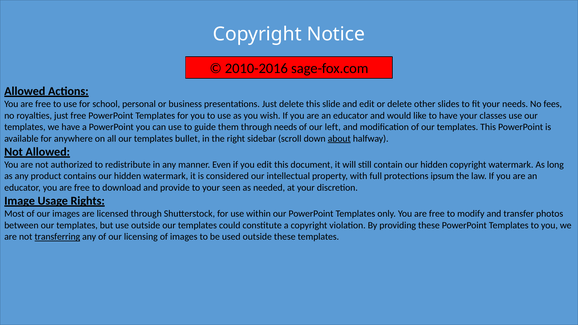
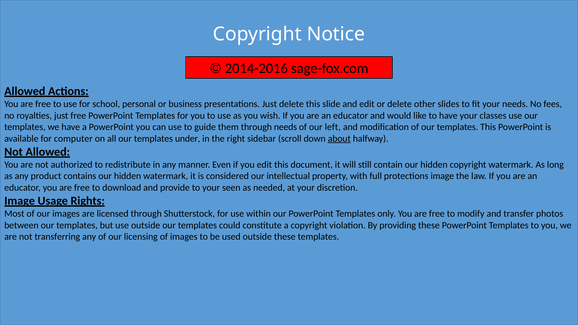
2010-2016: 2010-2016 -> 2014-2016 (256, 69)
anywhere: anywhere -> computer (73, 139)
bullet: bullet -> under (188, 139)
protections ipsum: ipsum -> image (442, 176)
transferring underline: present -> none (57, 237)
